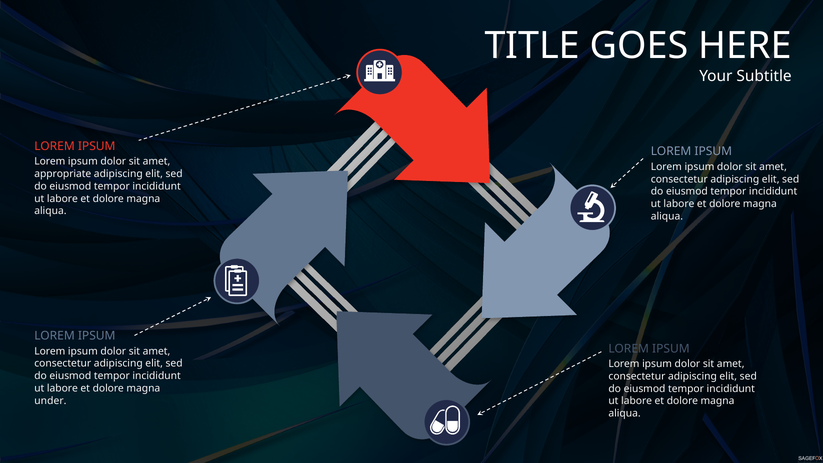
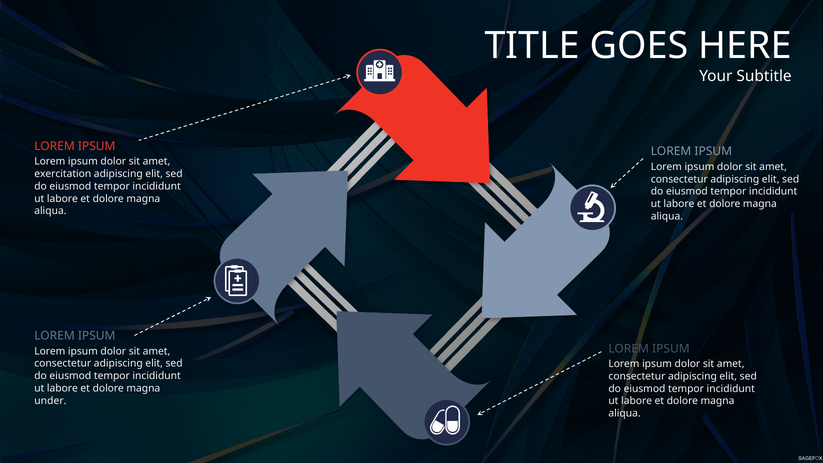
appropriate: appropriate -> exercitation (63, 174)
